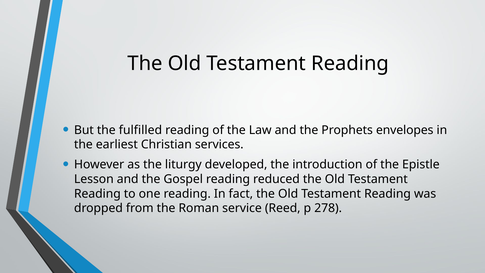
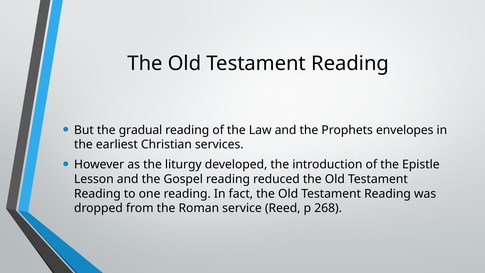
fulfilled: fulfilled -> gradual (141, 130)
278: 278 -> 268 (328, 208)
